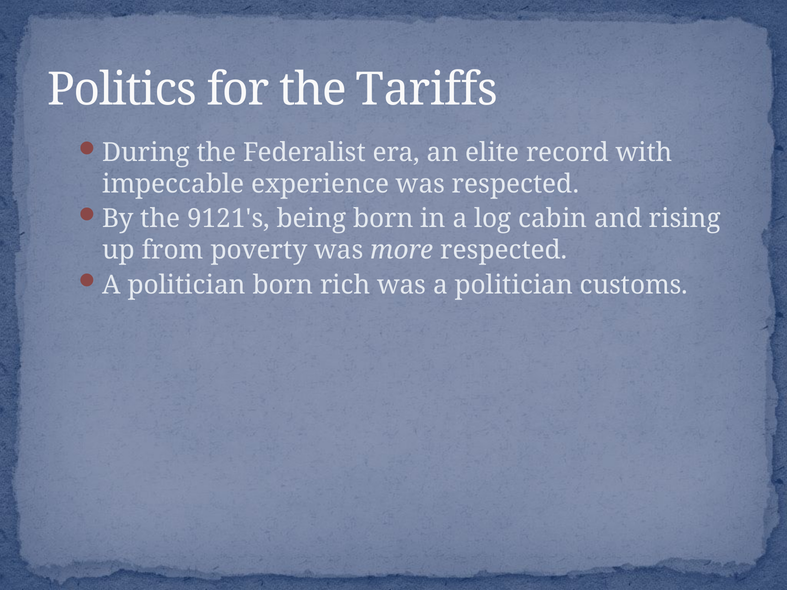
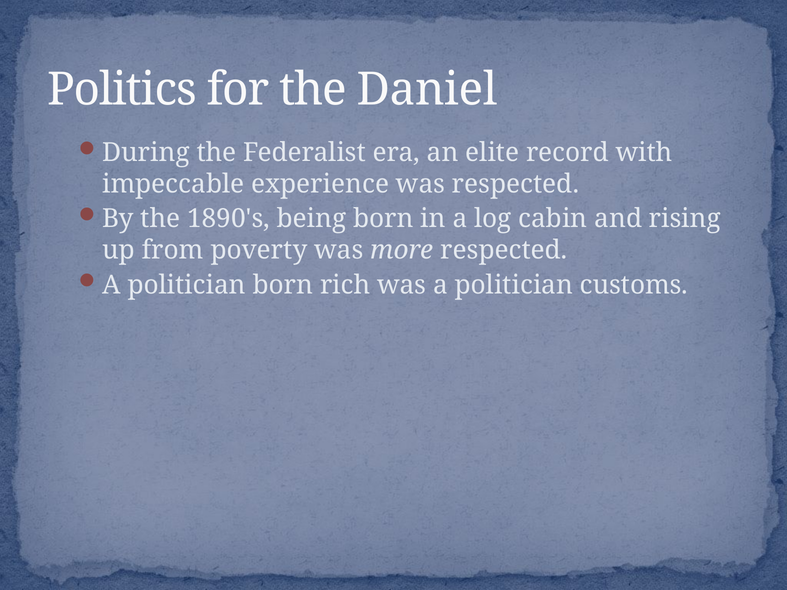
Tariffs: Tariffs -> Daniel (427, 90)
9121's: 9121's -> 1890's (229, 219)
